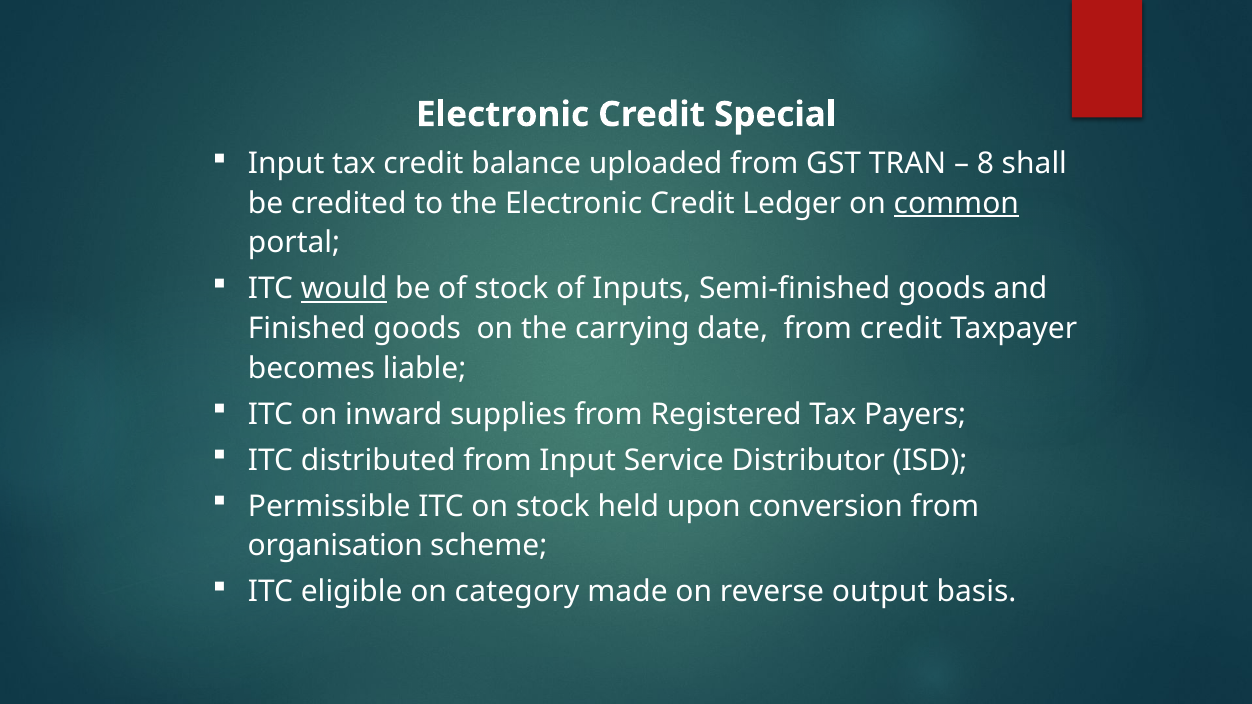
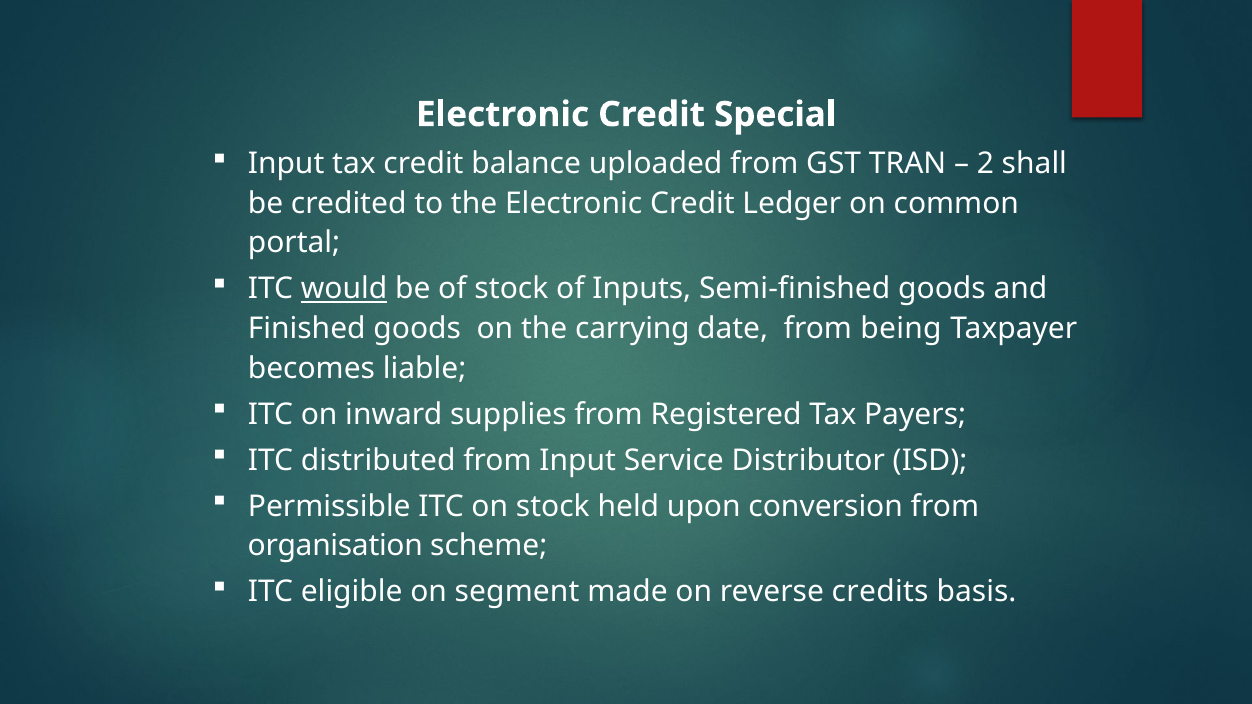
8: 8 -> 2 (985, 164)
common underline: present -> none (956, 204)
from credit: credit -> being (901, 329)
category: category -> segment (517, 592)
output: output -> credits (880, 592)
